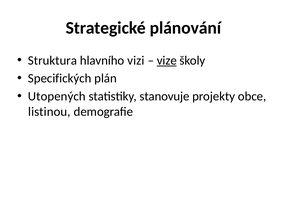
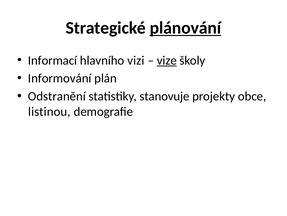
plánování underline: none -> present (185, 28)
Struktura: Struktura -> Informací (53, 60)
Specifických: Specifických -> Informování (60, 78)
Utopených: Utopených -> Odstranění (57, 96)
